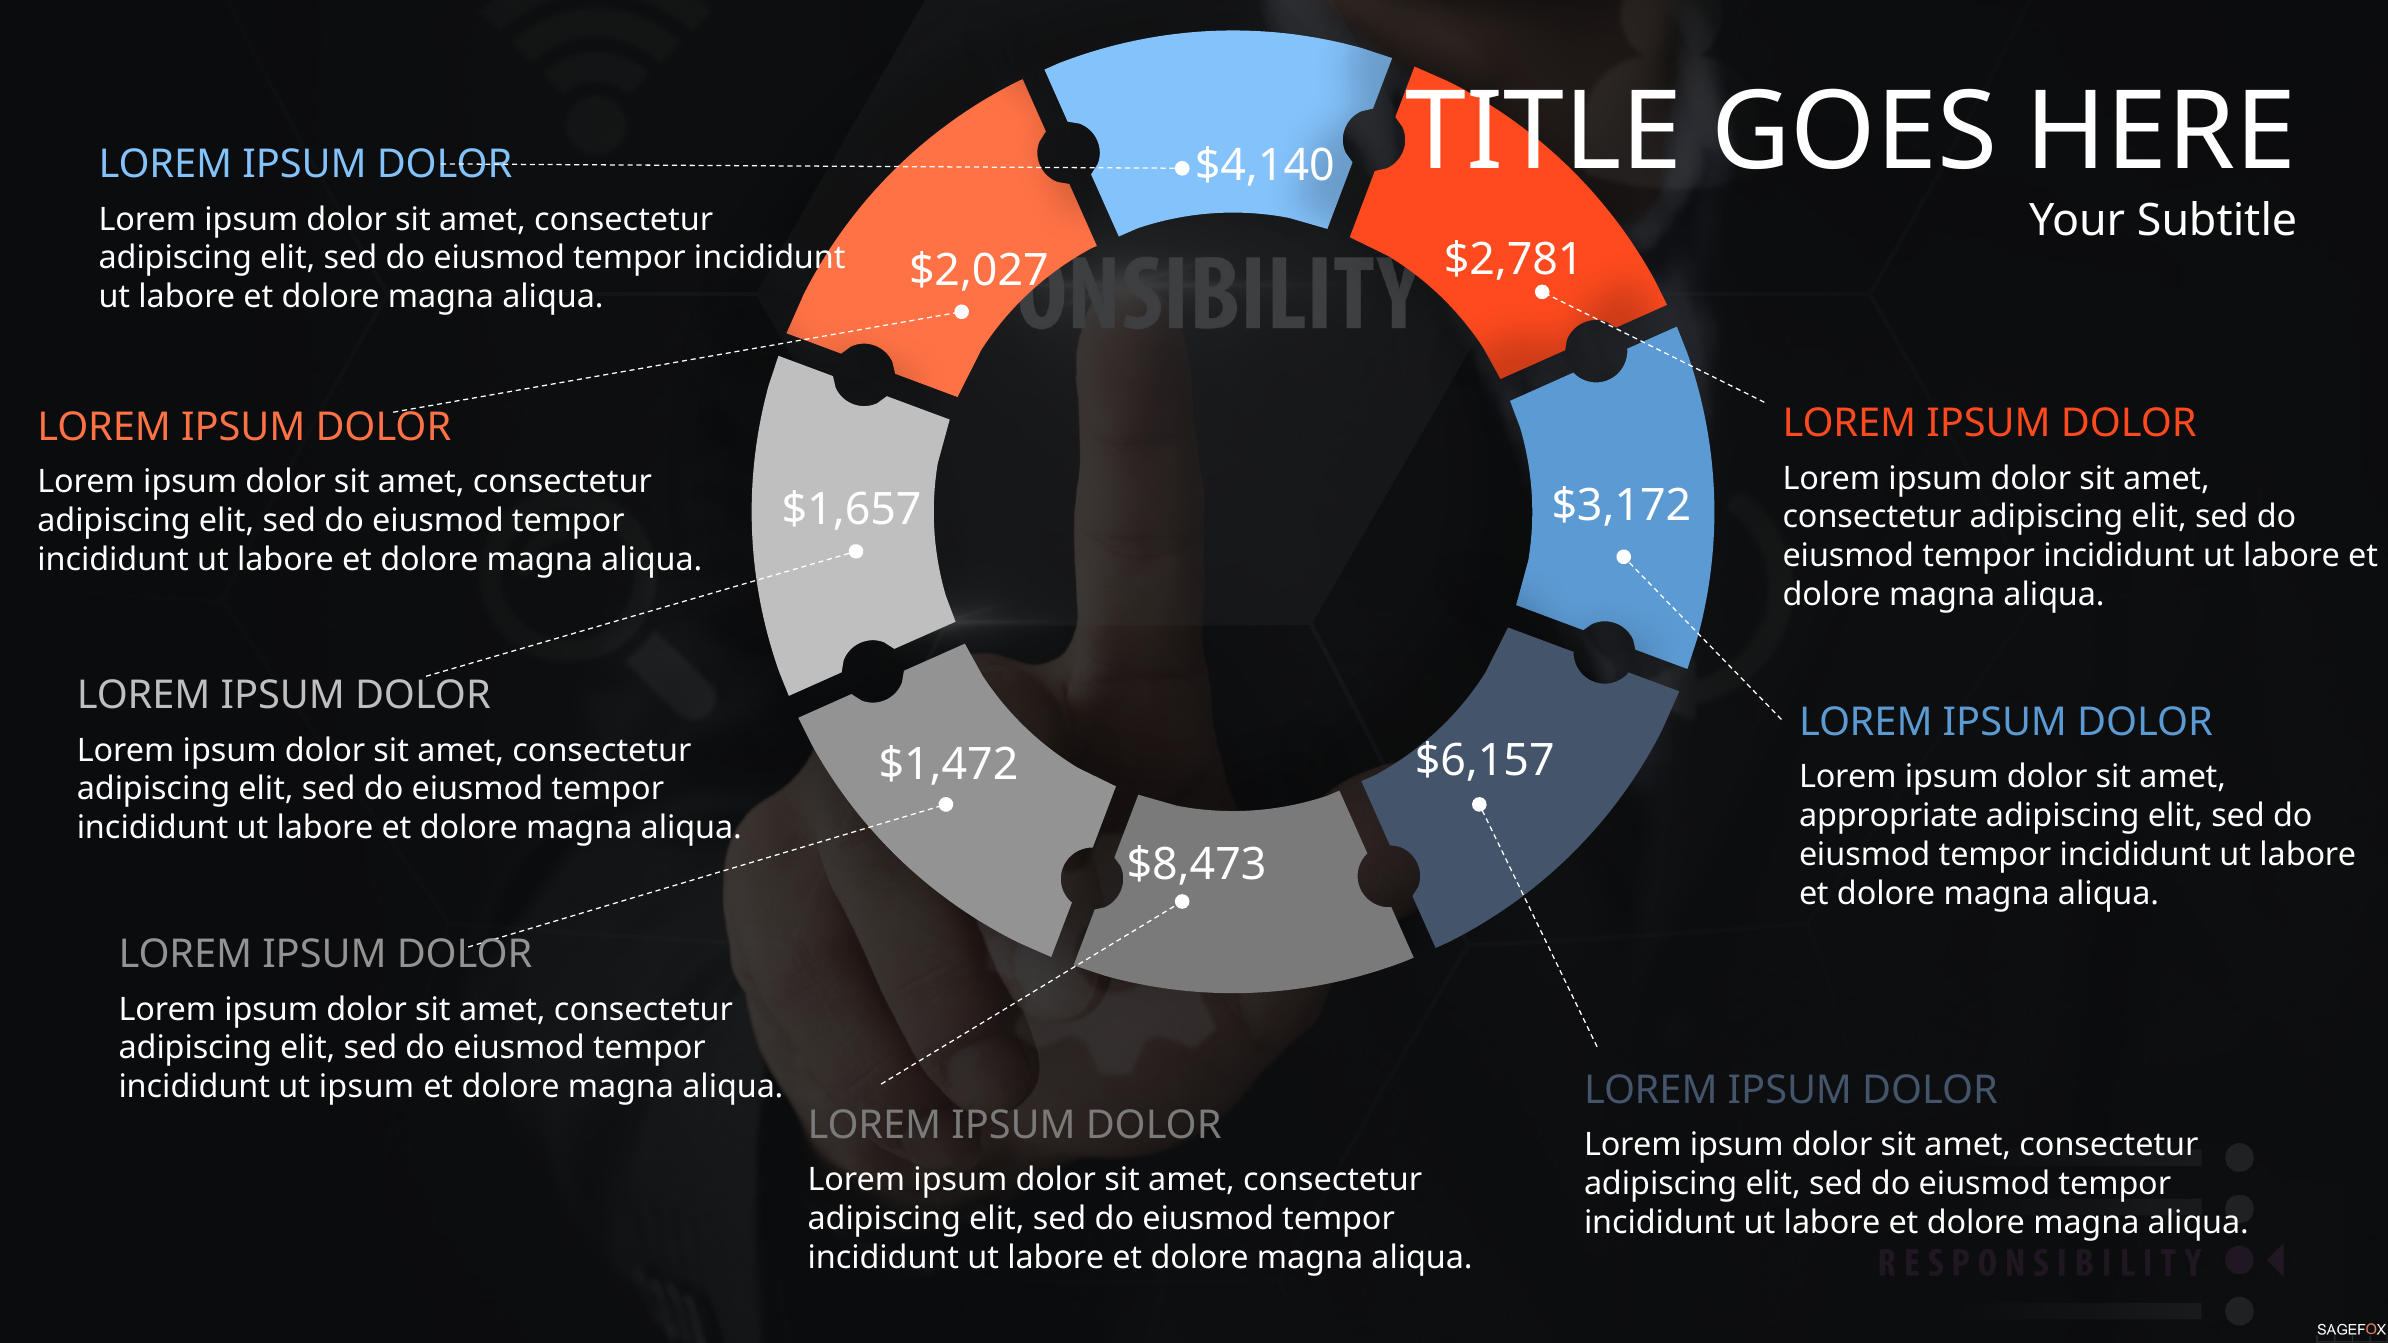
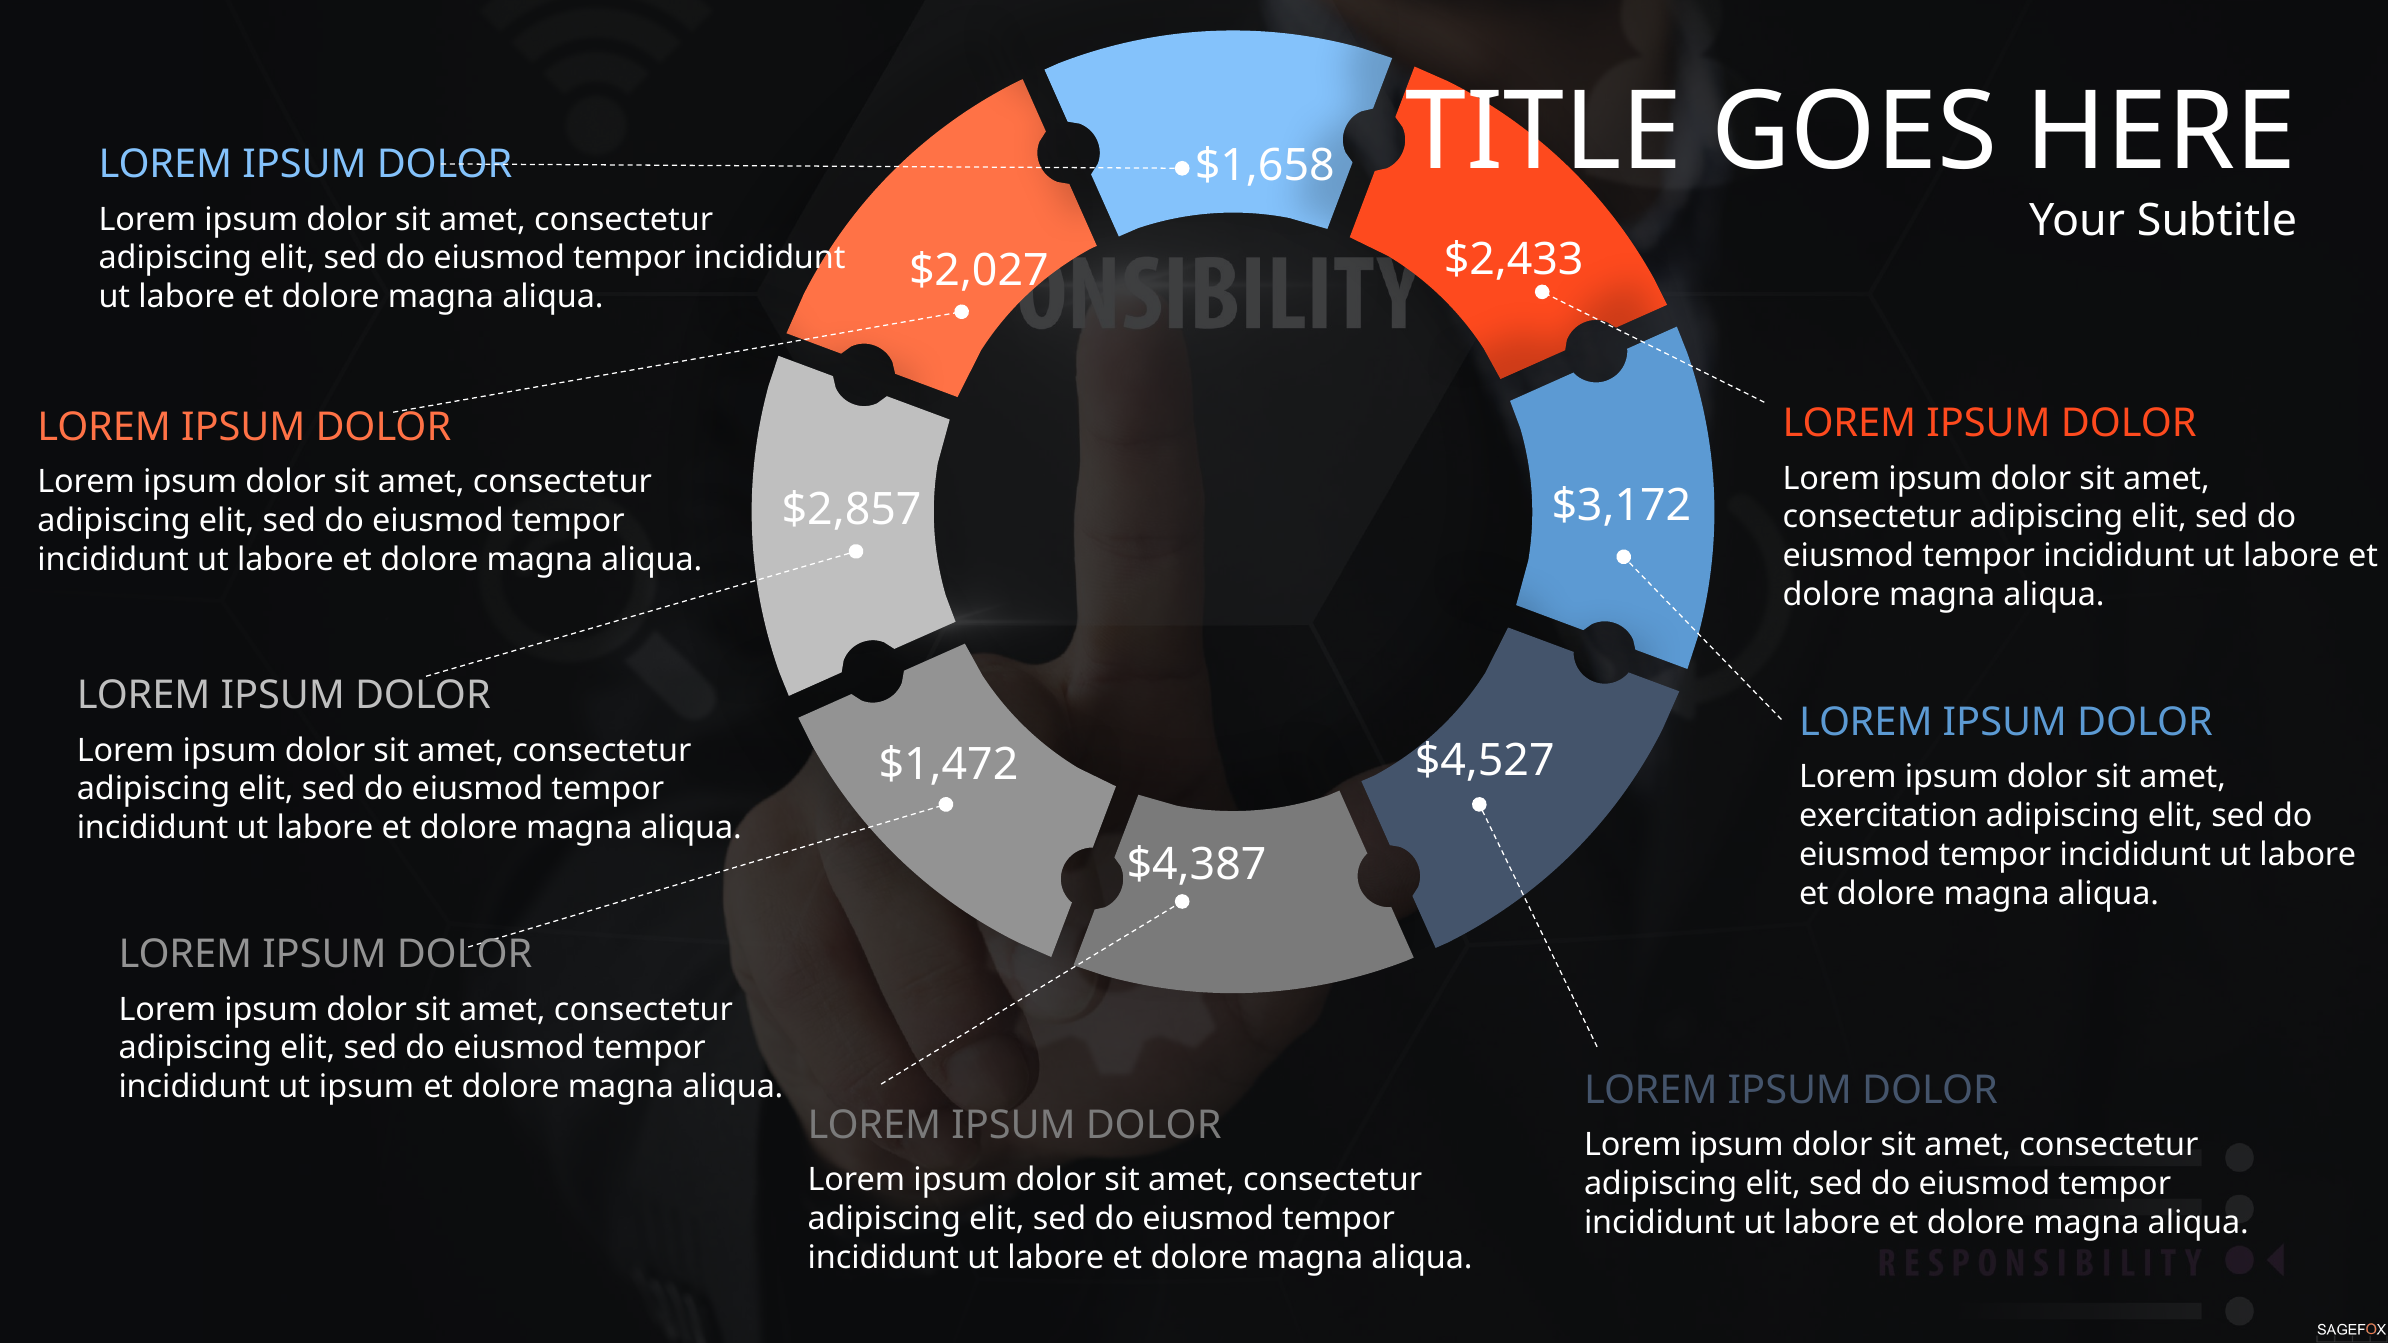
$4,140: $4,140 -> $1,658 (1265, 166)
$2,781: $2,781 -> $2,433 (1514, 260)
$1,657: $1,657 -> $2,857 (852, 510)
$6,157: $6,157 -> $4,527 (1485, 761)
appropriate: appropriate -> exercitation (1888, 816)
$8,473: $8,473 -> $4,387 (1197, 865)
